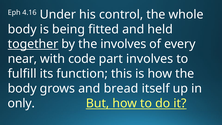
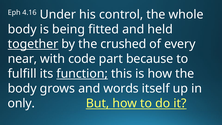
the involves: involves -> crushed (123, 44)
part involves: involves -> because (150, 59)
function underline: none -> present (82, 74)
bread: bread -> words (121, 88)
